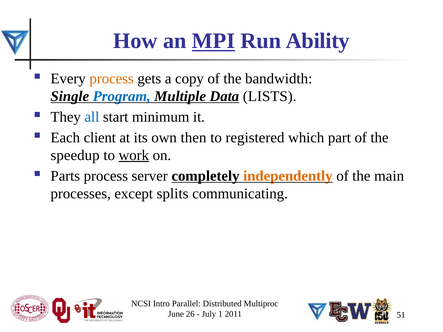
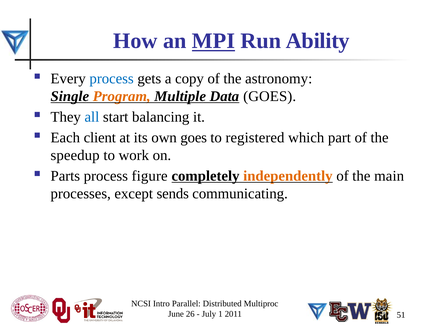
process colour: orange -> blue (112, 79)
bandwidth: bandwidth -> astronomy (279, 79)
Program colour: blue -> orange (122, 96)
Data LISTS: LISTS -> GOES (270, 96)
minimum: minimum -> balancing (161, 117)
own then: then -> goes (194, 138)
work underline: present -> none (134, 155)
server: server -> figure (150, 176)
splits: splits -> sends (173, 194)
